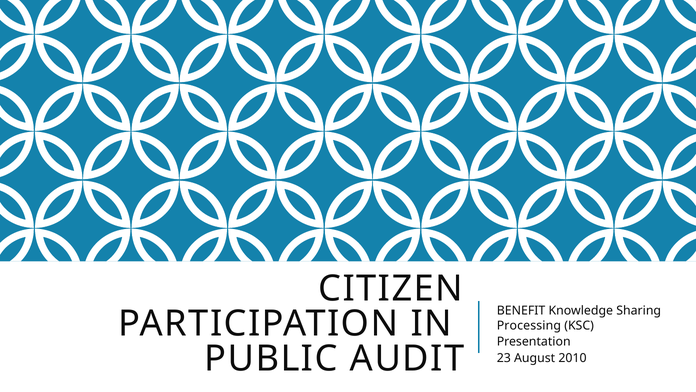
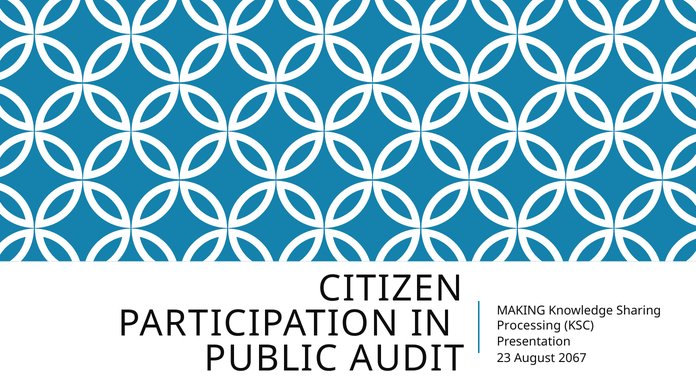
BENEFIT: BENEFIT -> MAKING (521, 310)
2010: 2010 -> 2067 (573, 358)
